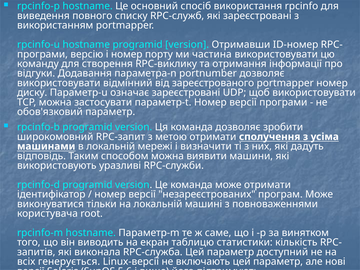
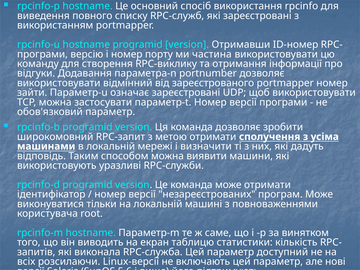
диску: диску -> зайти (32, 93)
генерується: генерується -> розсилаючи (69, 262)
